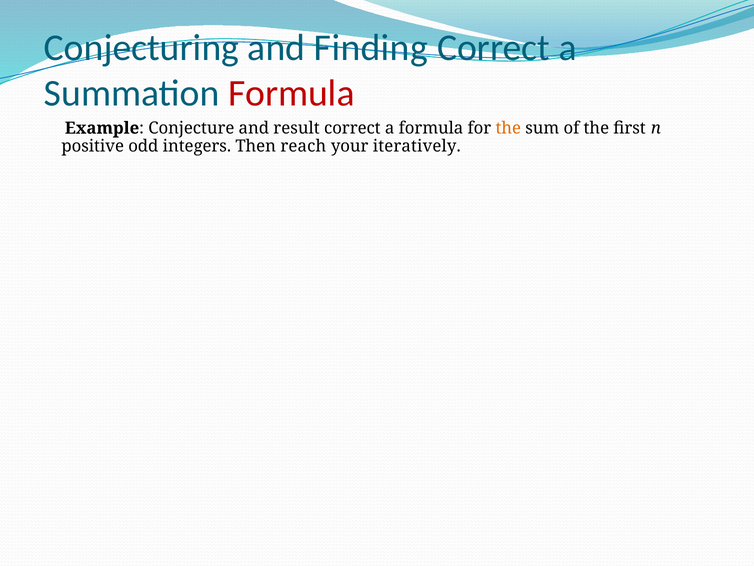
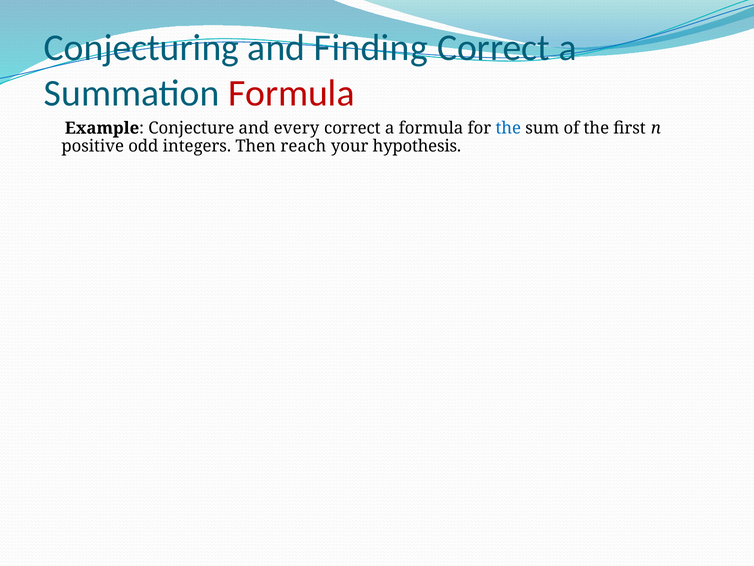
result: result -> every (296, 128)
the colour: orange -> blue (508, 128)
iteratively: iteratively -> hypothesis (417, 146)
